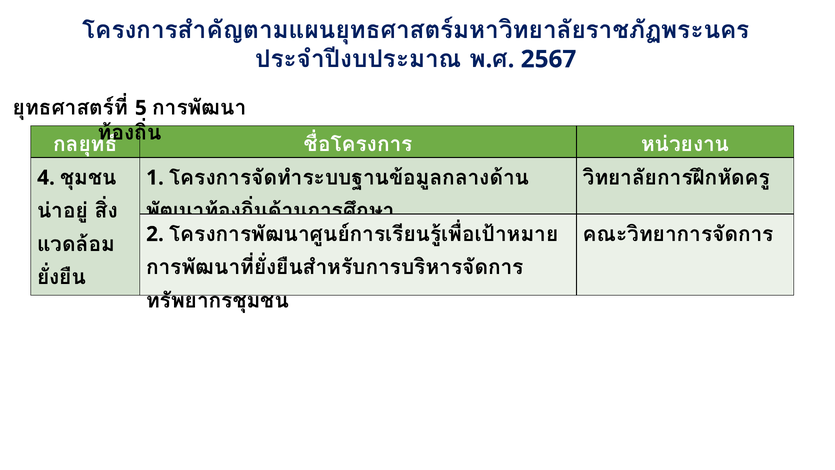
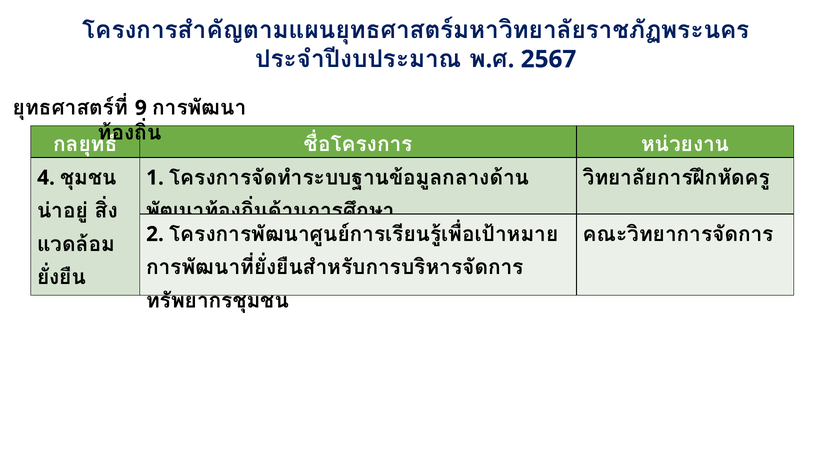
5: 5 -> 9 (141, 108)
